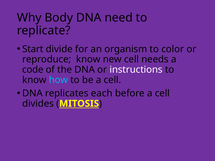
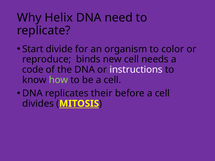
Body: Body -> Helix (59, 18)
reproduce know: know -> binds (88, 59)
how colour: light blue -> light green (58, 80)
each: each -> their (102, 93)
